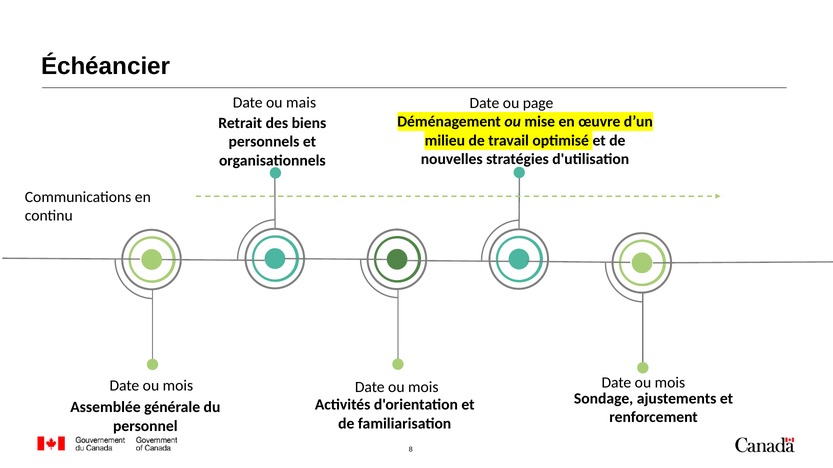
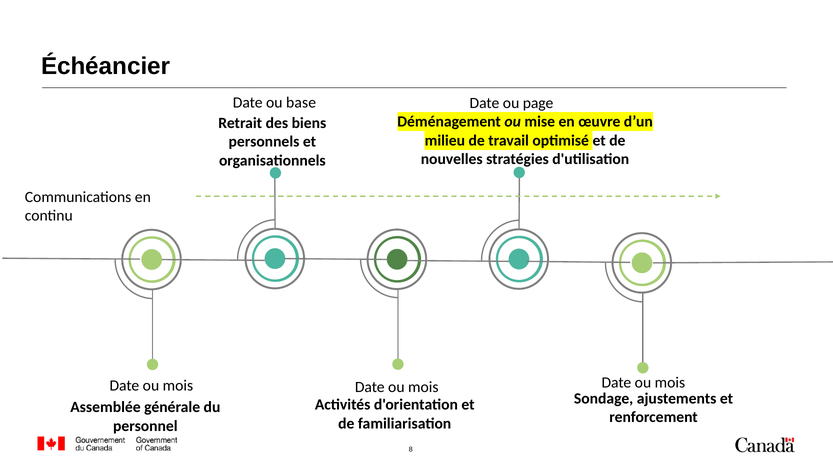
mais: mais -> base (301, 103)
